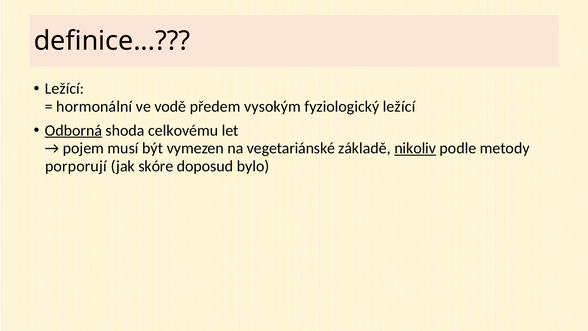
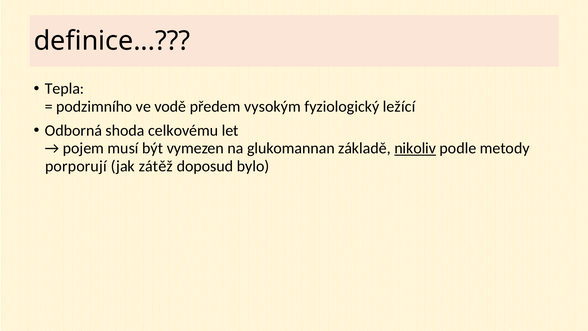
Ležící: Ležící -> Tepla (65, 89)
hormonální: hormonální -> podzimního (94, 106)
Odborná underline: present -> none (73, 130)
vegetariánské: vegetariánské -> glukomannan (291, 148)
skóre: skóre -> zátěž (156, 166)
